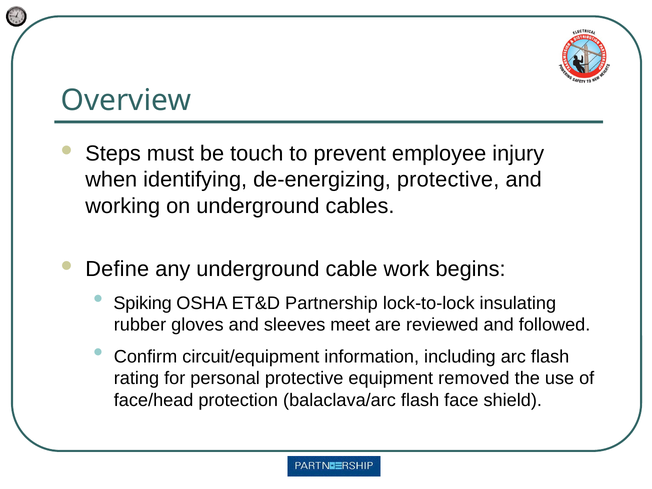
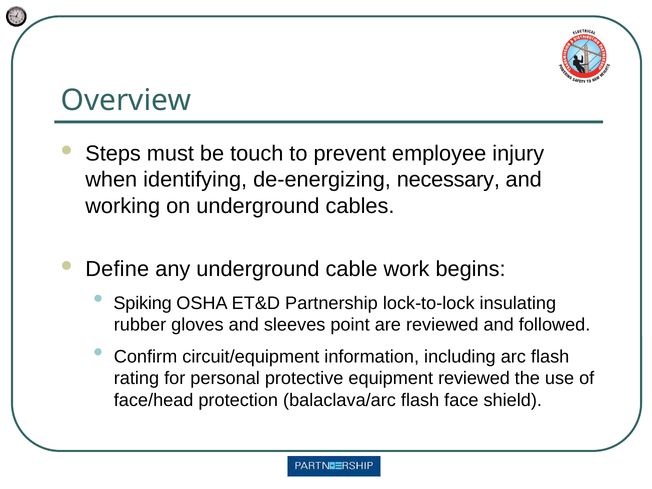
de-energizing protective: protective -> necessary (448, 180)
meet: meet -> point (350, 325)
equipment removed: removed -> reviewed (474, 378)
